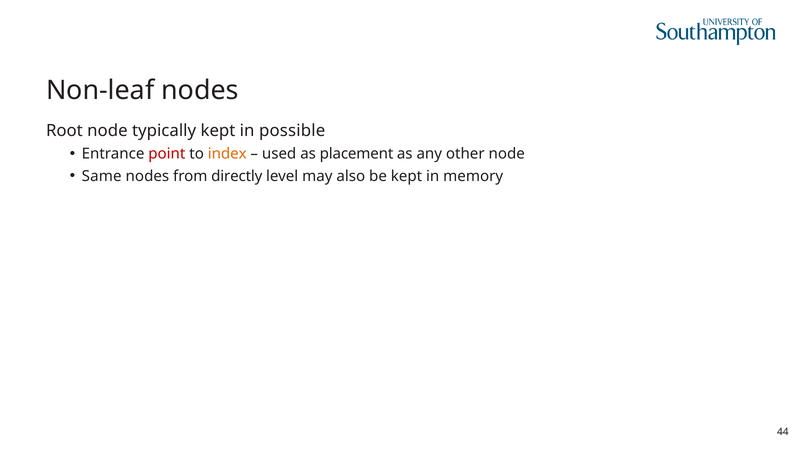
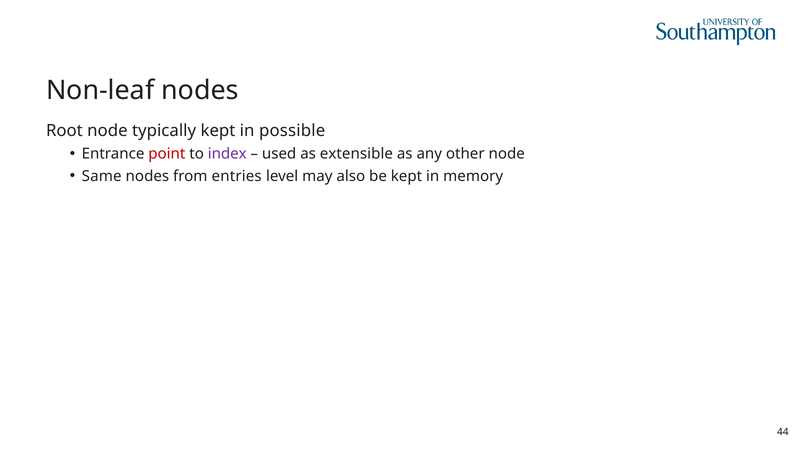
index colour: orange -> purple (227, 154)
placement: placement -> extensible (356, 154)
directly: directly -> entries (237, 176)
